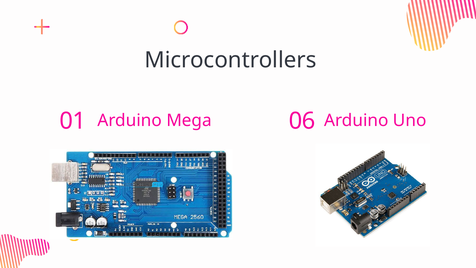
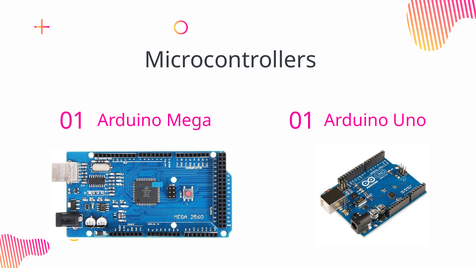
Mega 06: 06 -> 01 (302, 121)
